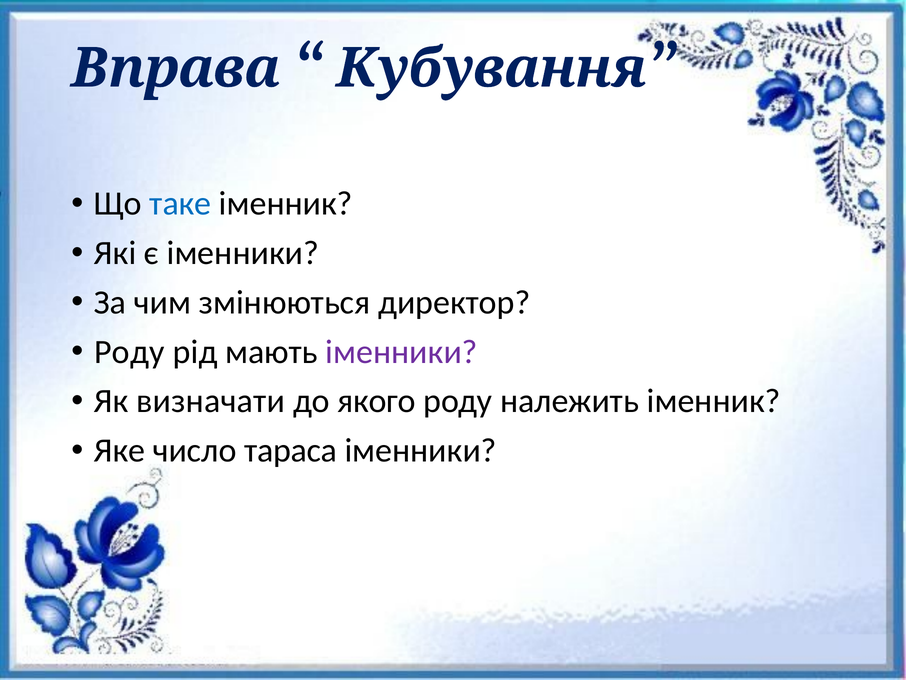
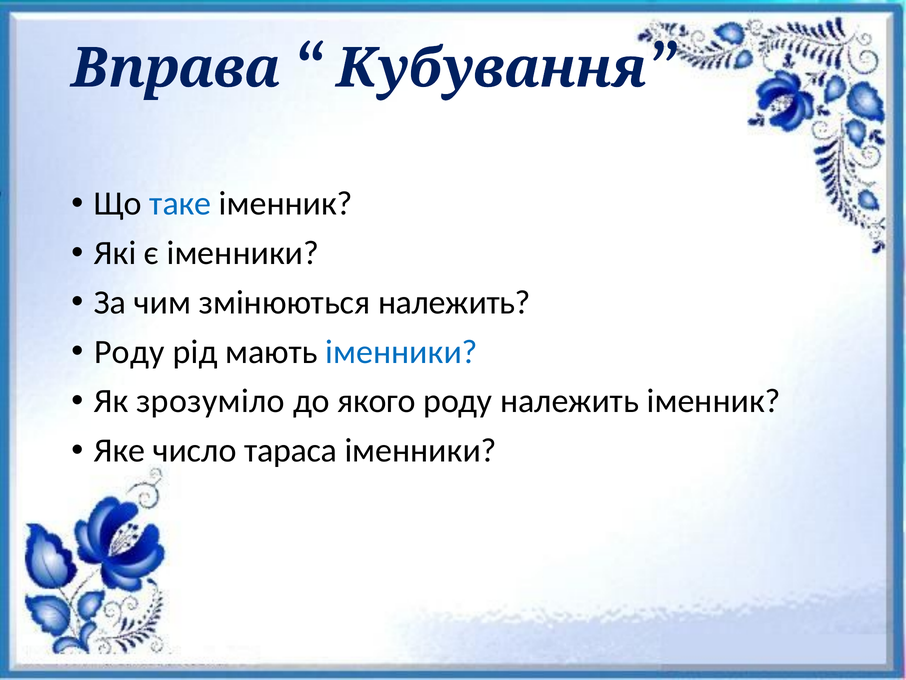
змінюються директор: директор -> належить (454, 302)
іменники colour: purple -> blue (402, 352)
визначати: визначати -> зрозуміло (211, 401)
